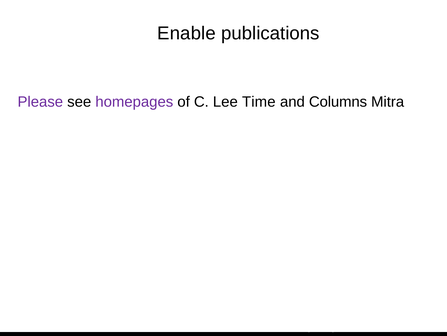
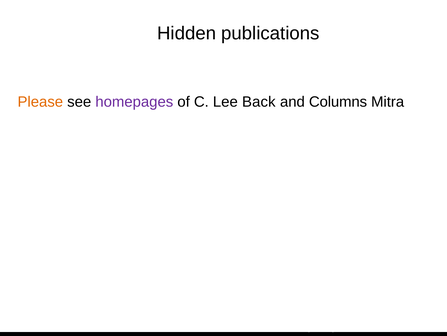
Enable: Enable -> Hidden (187, 33)
Please colour: purple -> orange (40, 102)
Time: Time -> Back (259, 102)
